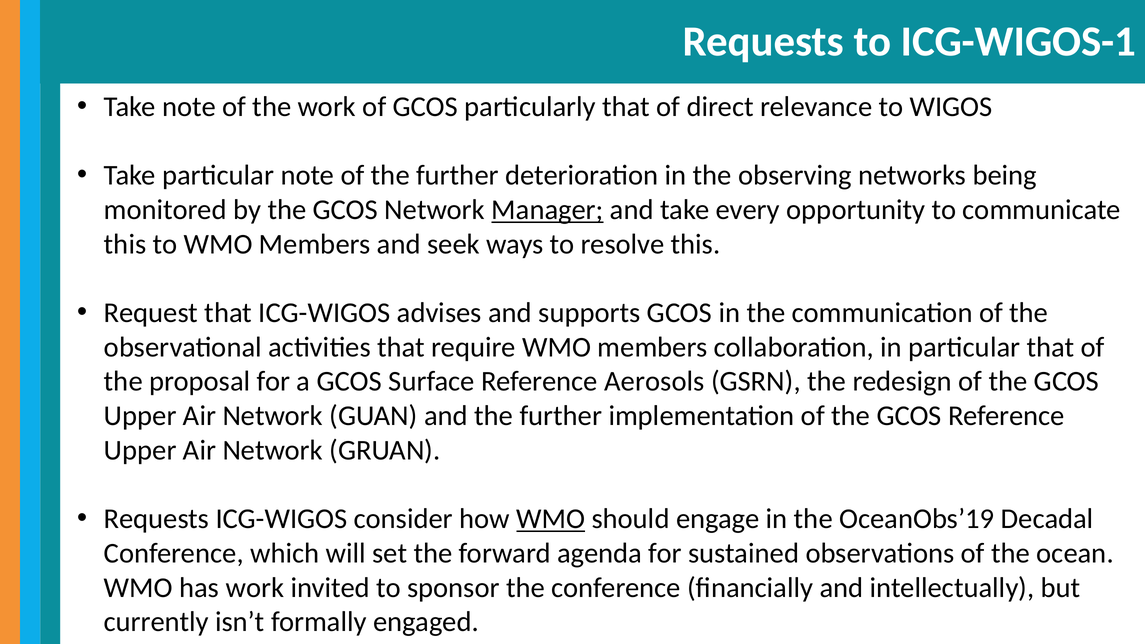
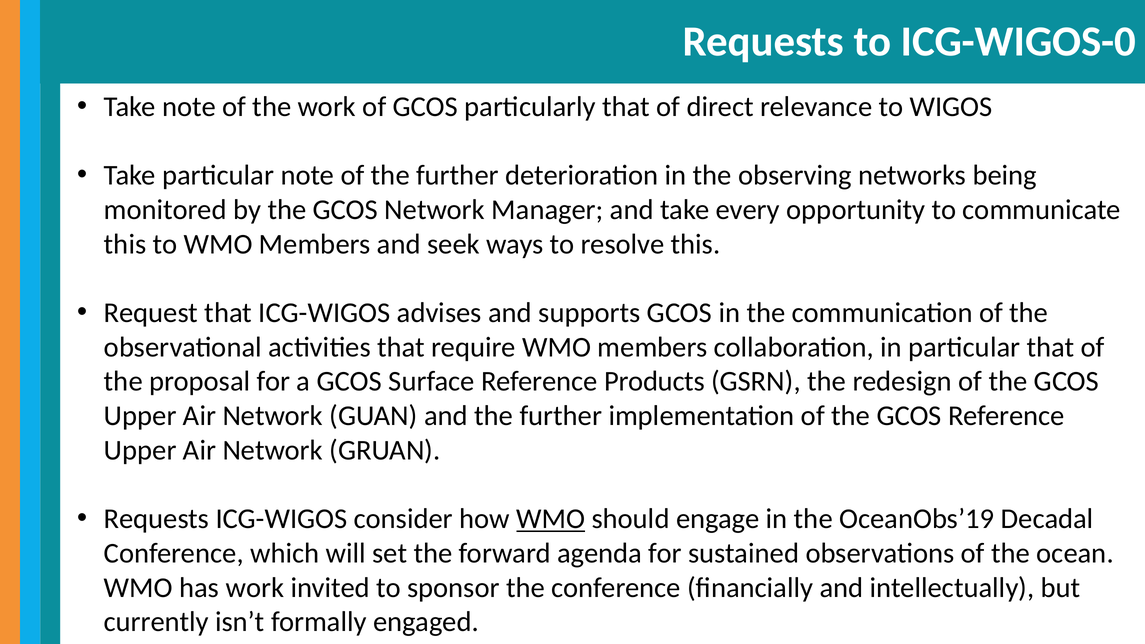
ICG-WIGOS-1: ICG-WIGOS-1 -> ICG-WIGOS-0 (1018, 41)
Manager underline: present -> none (547, 210)
Aerosols: Aerosols -> Products (655, 382)
